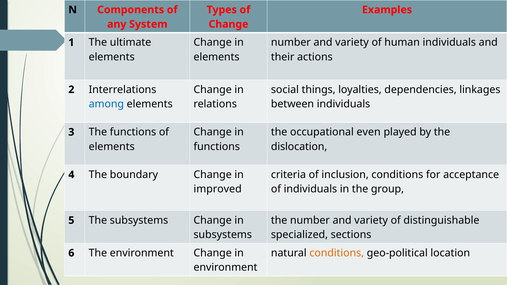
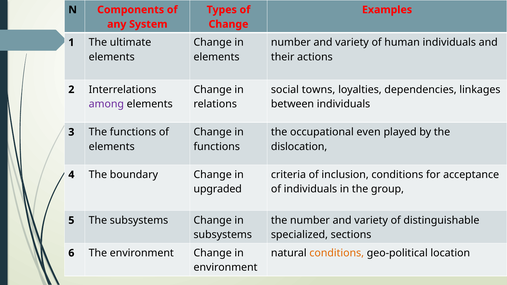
things: things -> towns (319, 90)
among colour: blue -> purple (106, 104)
improved: improved -> upgraded (218, 189)
